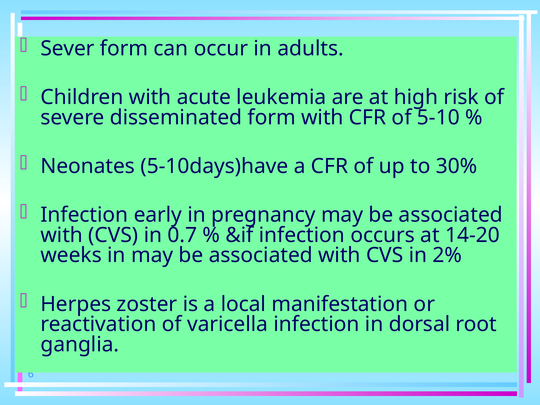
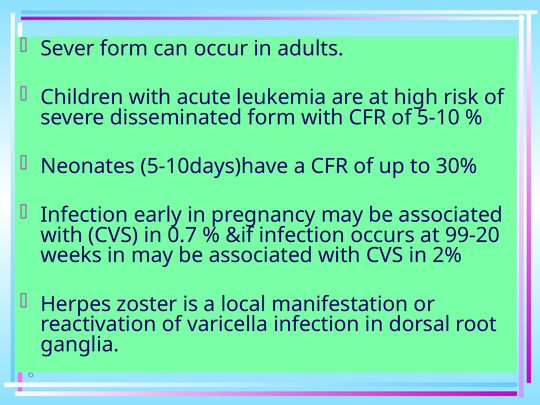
14-20: 14-20 -> 99-20 (472, 235)
